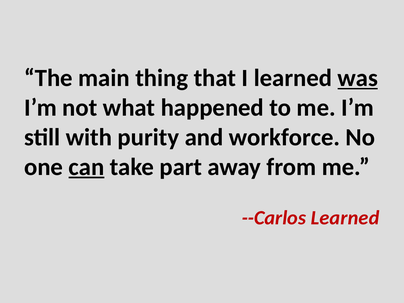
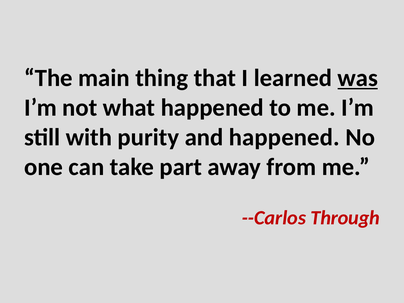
and workforce: workforce -> happened (284, 137)
can underline: present -> none (86, 167)
--Carlos Learned: Learned -> Through (345, 218)
